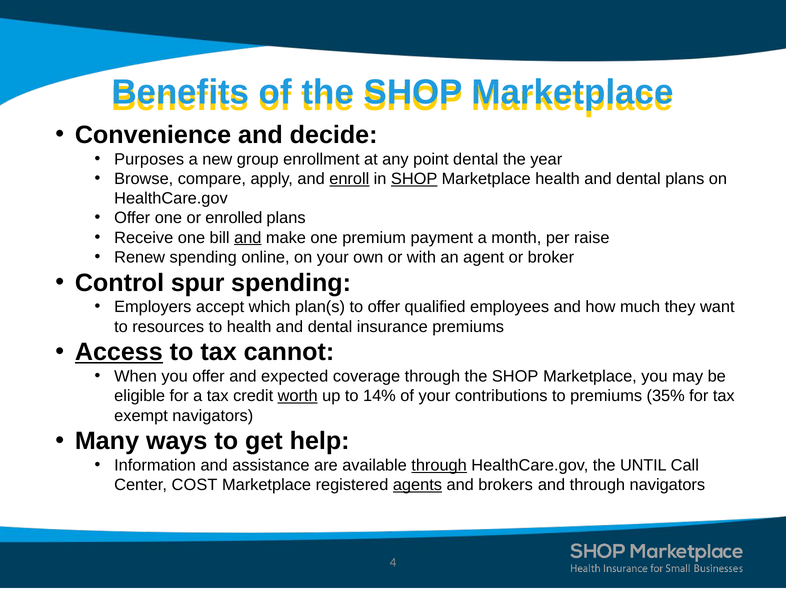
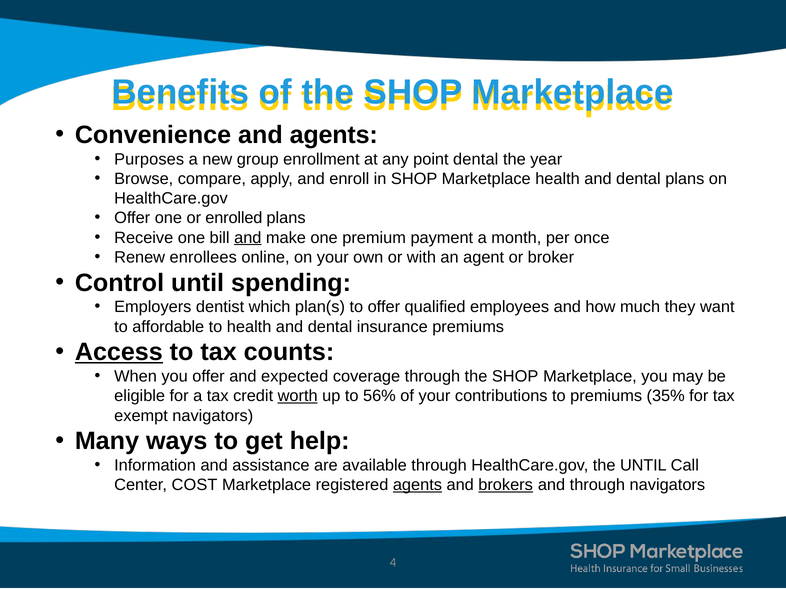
and decide: decide -> agents (334, 135)
enroll underline: present -> none (349, 179)
SHOP underline: present -> none (414, 179)
raise: raise -> once (592, 238)
Renew spending: spending -> enrollees (203, 258)
Control spur: spur -> until (198, 283)
accept: accept -> dentist (220, 307)
resources: resources -> affordable (168, 327)
cannot: cannot -> counts (289, 352)
14%: 14% -> 56% (379, 396)
through underline: present -> none (439, 466)
brokers underline: none -> present (506, 485)
